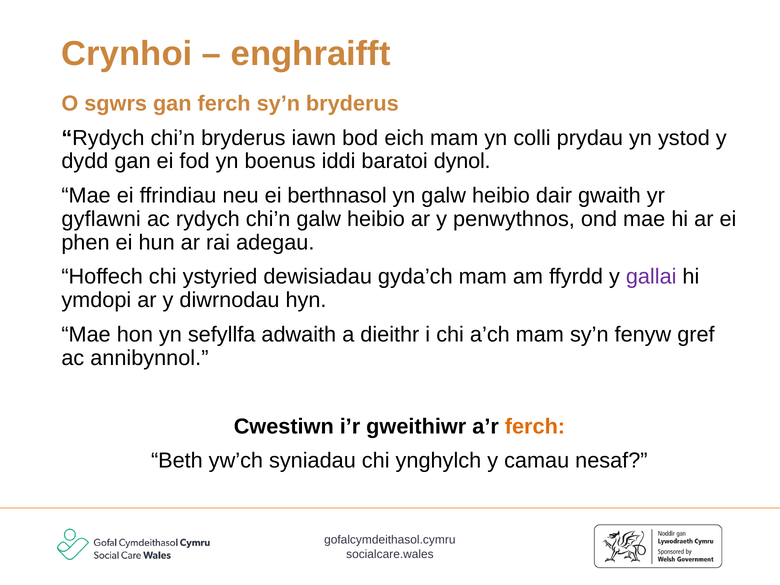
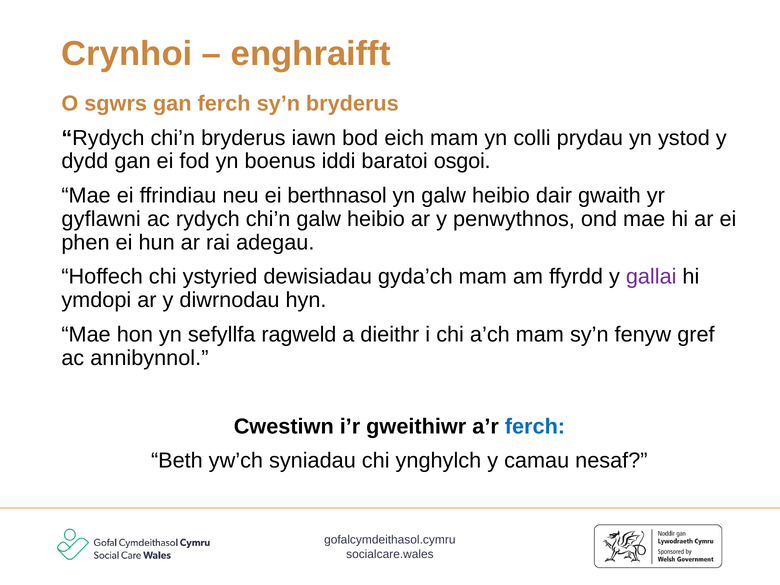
dynol: dynol -> osgoi (462, 161)
adwaith: adwaith -> ragweld (299, 334)
ferch colour: orange -> blue (535, 426)
